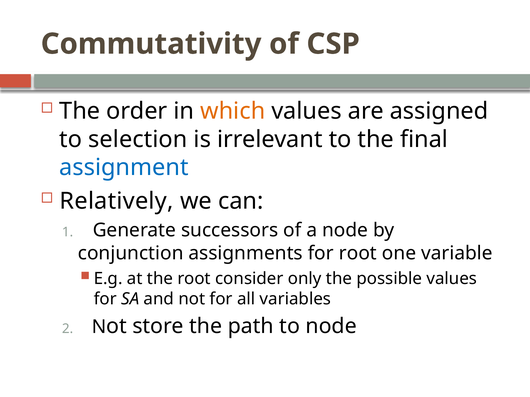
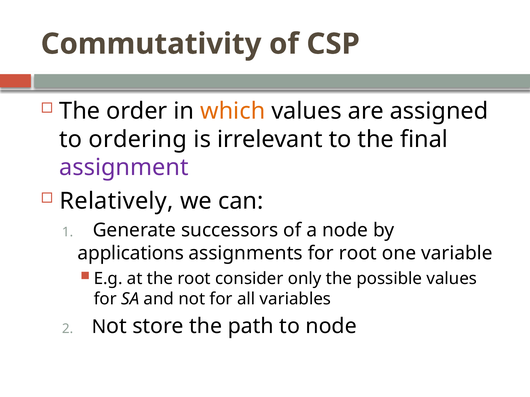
selection: selection -> ordering (138, 139)
assignment colour: blue -> purple (124, 168)
conjunction: conjunction -> applications (131, 254)
